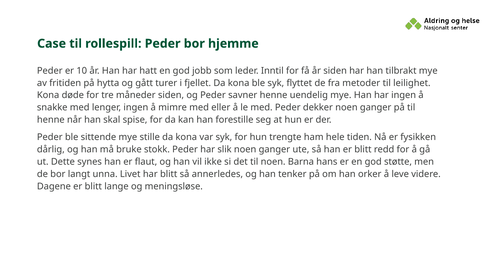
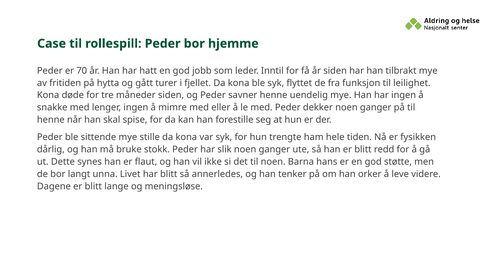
10: 10 -> 70 (82, 71)
metoder: metoder -> funksjon (361, 83)
